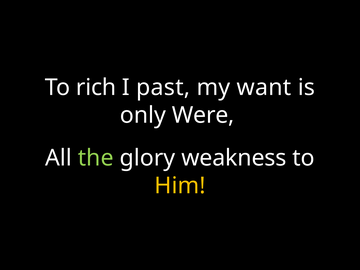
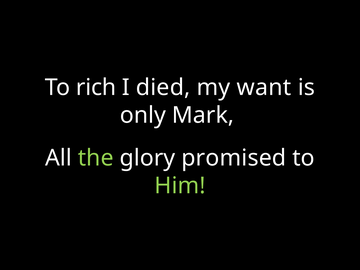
past: past -> died (163, 87)
Were: Were -> Mark (203, 115)
weakness: weakness -> promised (234, 158)
Him colour: yellow -> light green (180, 186)
